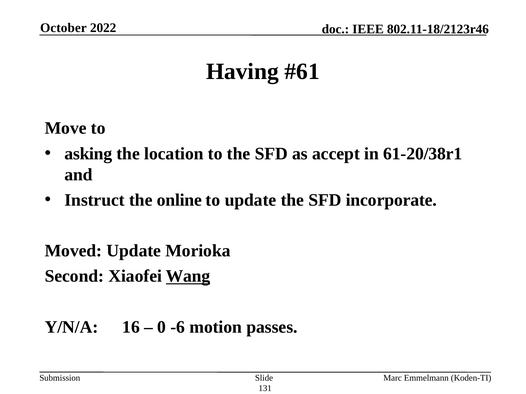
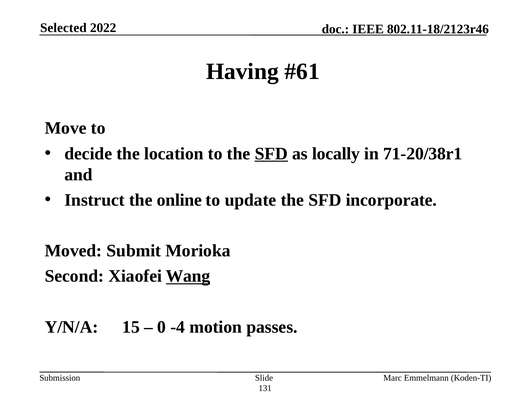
October: October -> Selected (63, 28)
asking: asking -> decide (88, 154)
SFD underline: none -> present (271, 154)
accept: accept -> locally (336, 154)
61-20/38r1: 61-20/38r1 -> 71-20/38r1 (423, 154)
Moved Update: Update -> Submit (134, 251)
16: 16 -> 15 (131, 327)
-6: -6 -> -4 (178, 327)
